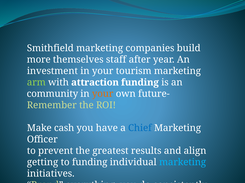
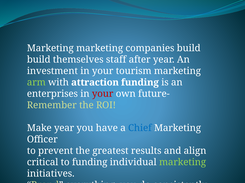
Smithfield: Smithfield -> Marketing (50, 48)
more: more -> build (39, 60)
community: community -> enterprises (52, 94)
your colour: orange -> red (103, 94)
Make cash: cash -> year (64, 128)
getting: getting -> critical (43, 163)
marketing colour: light blue -> light green (183, 163)
